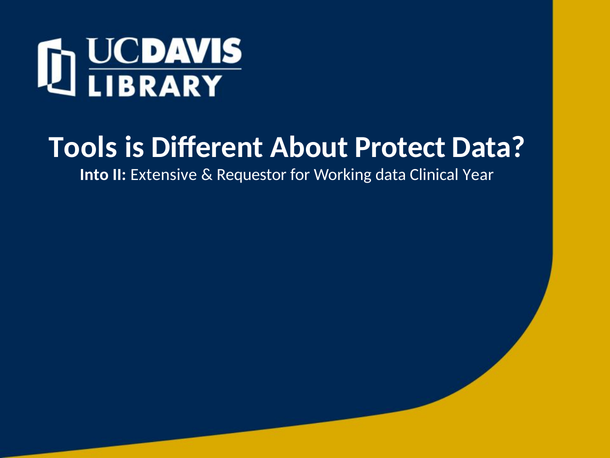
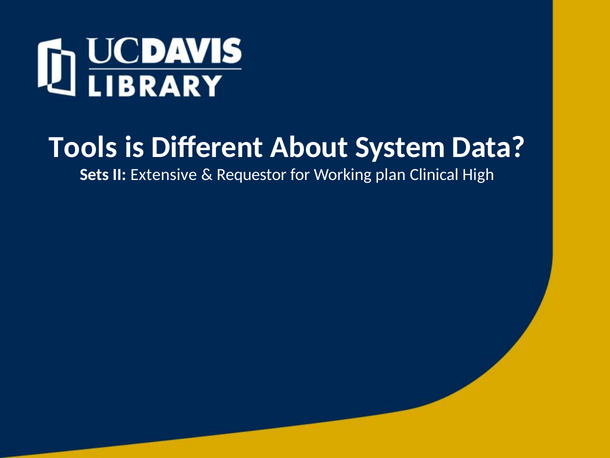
Protect: Protect -> System (400, 147)
Into: Into -> Sets (94, 174)
Working data: data -> plan (391, 174)
Year: Year -> High (478, 174)
